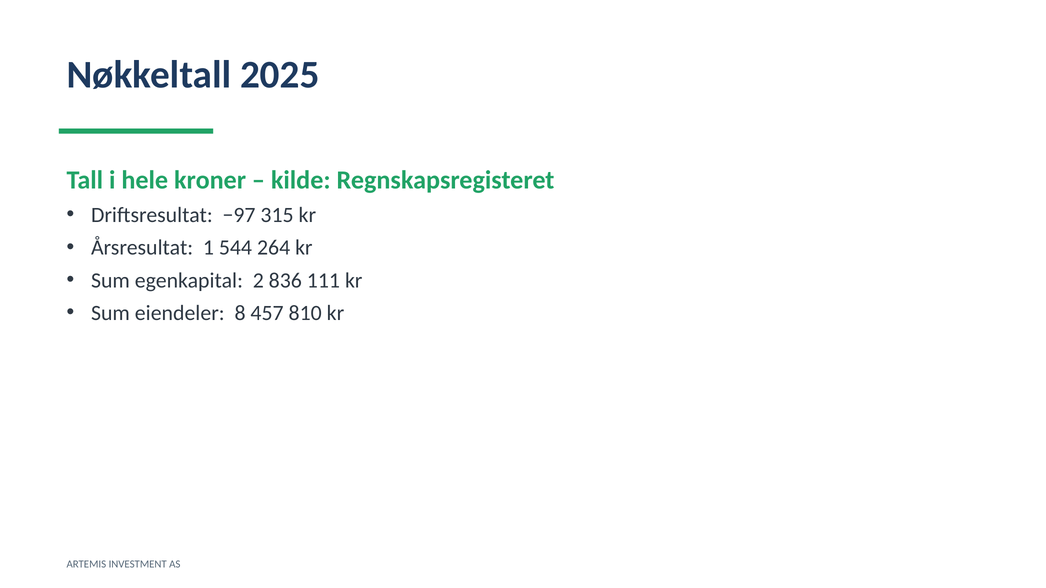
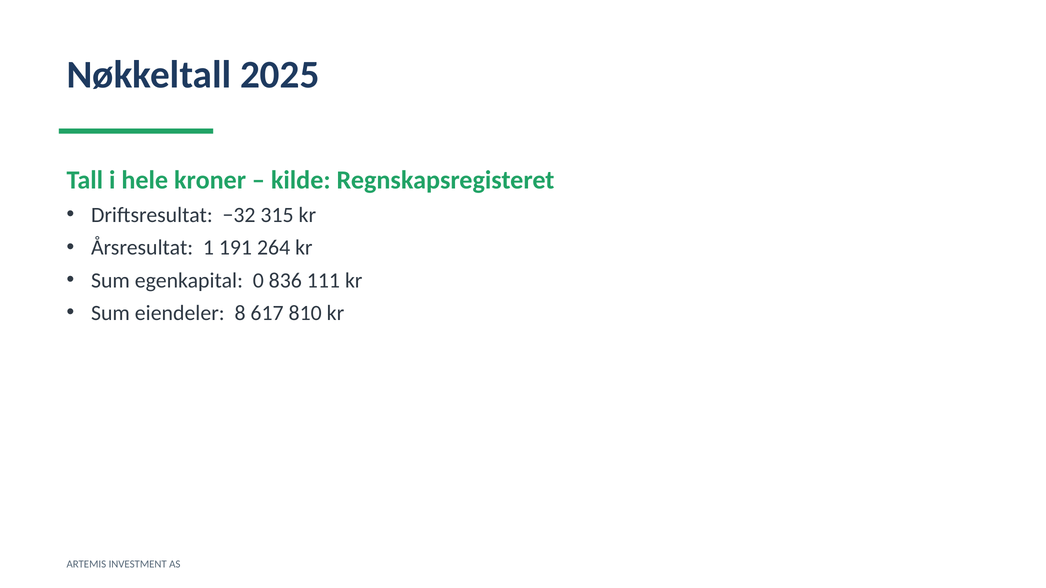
−97: −97 -> −32 (239, 215)
544: 544 -> 191 (235, 248)
2: 2 -> 0 (258, 281)
457: 457 -> 617 (267, 313)
